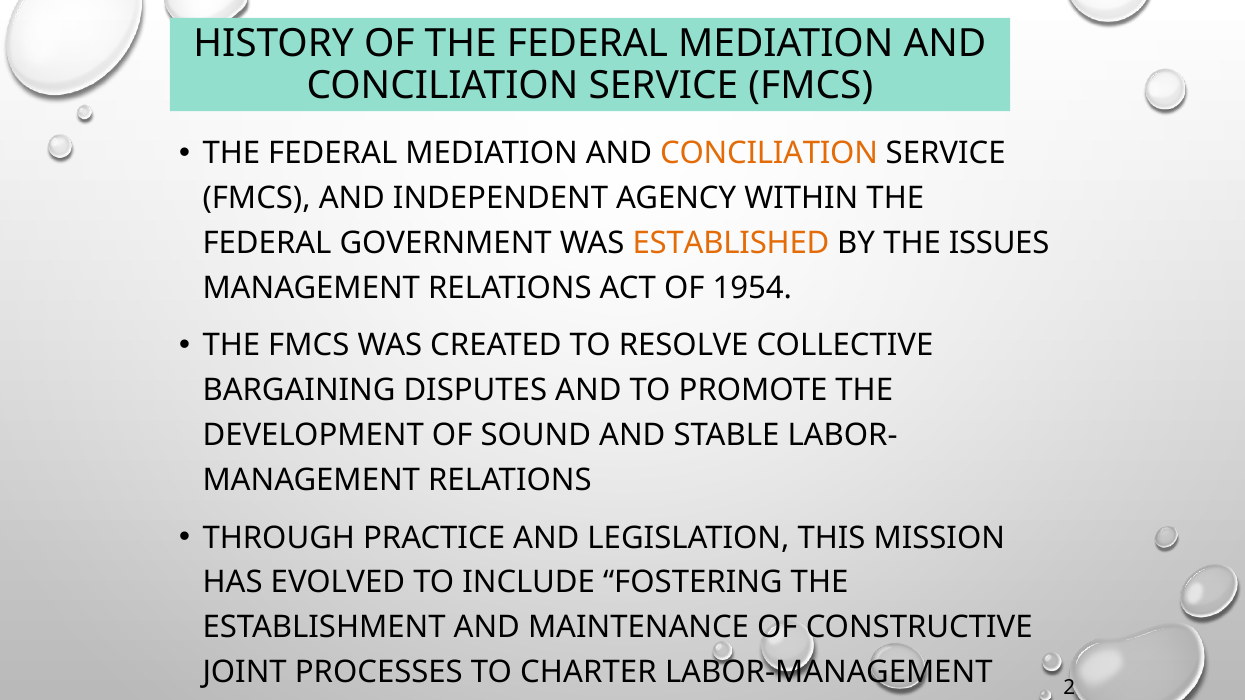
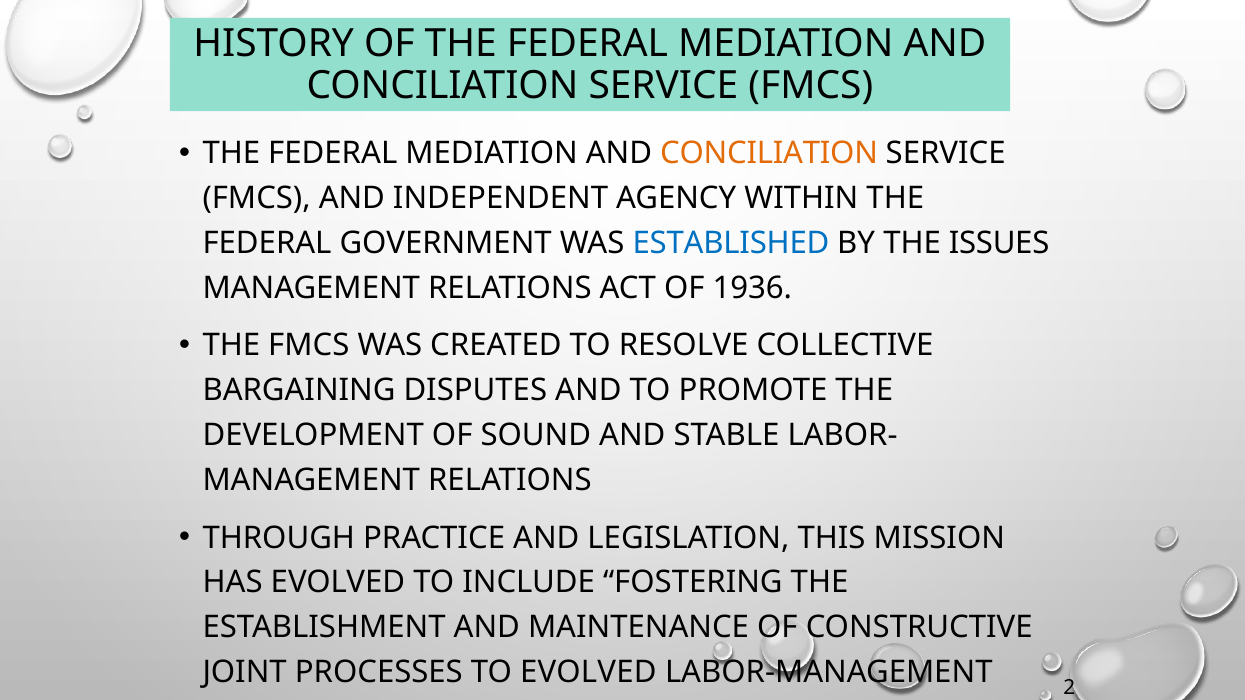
ESTABLISHED colour: orange -> blue (731, 243)
1954: 1954 -> 1936 (752, 288)
TO CHARTER: CHARTER -> EVOLVED (588, 673)
